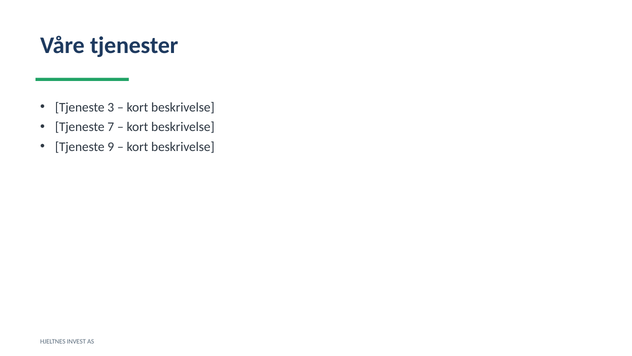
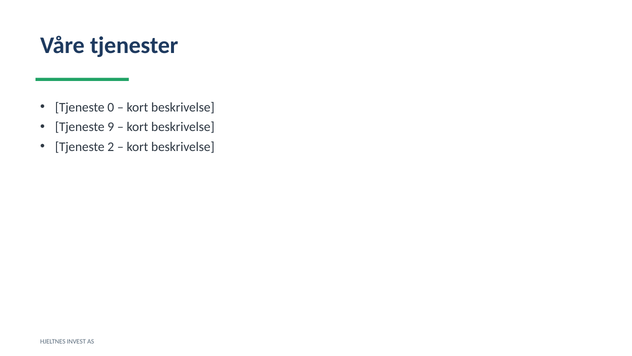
3: 3 -> 0 (111, 107)
7: 7 -> 9 (111, 127)
9: 9 -> 2 (111, 147)
